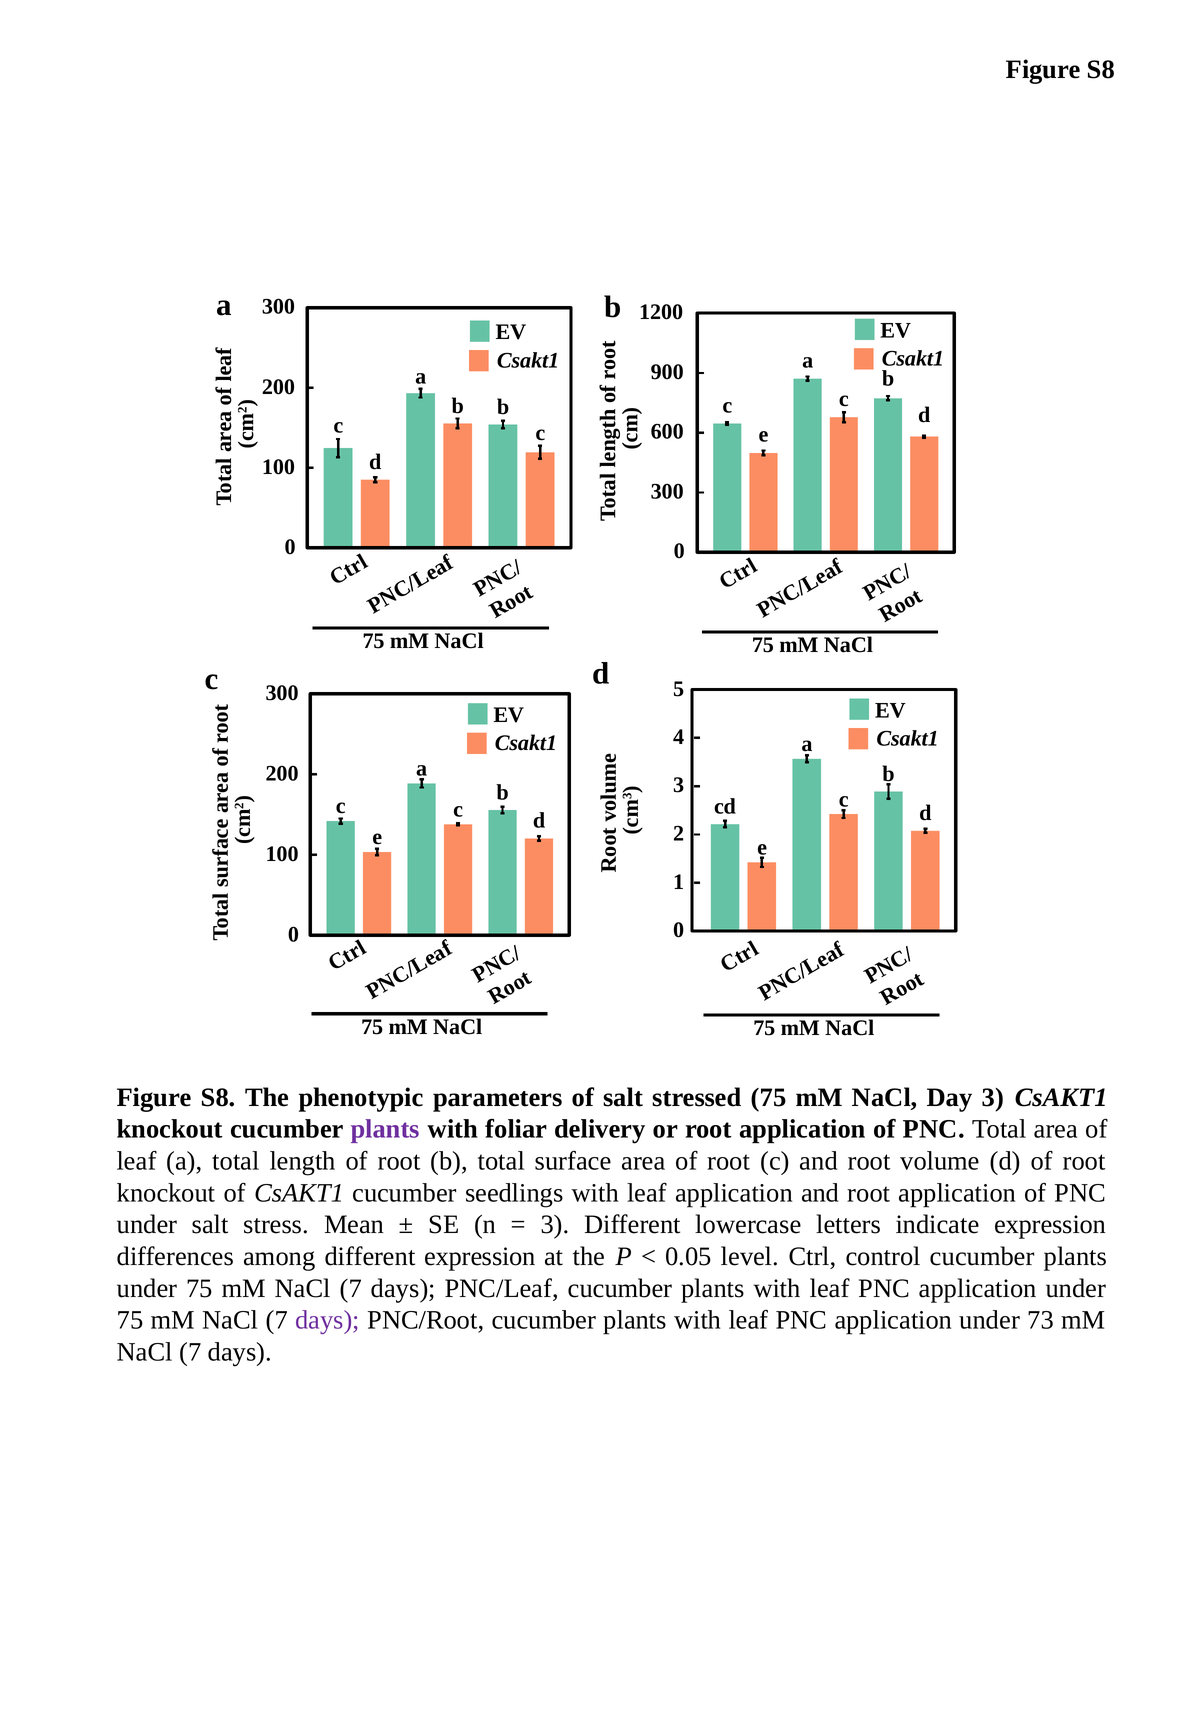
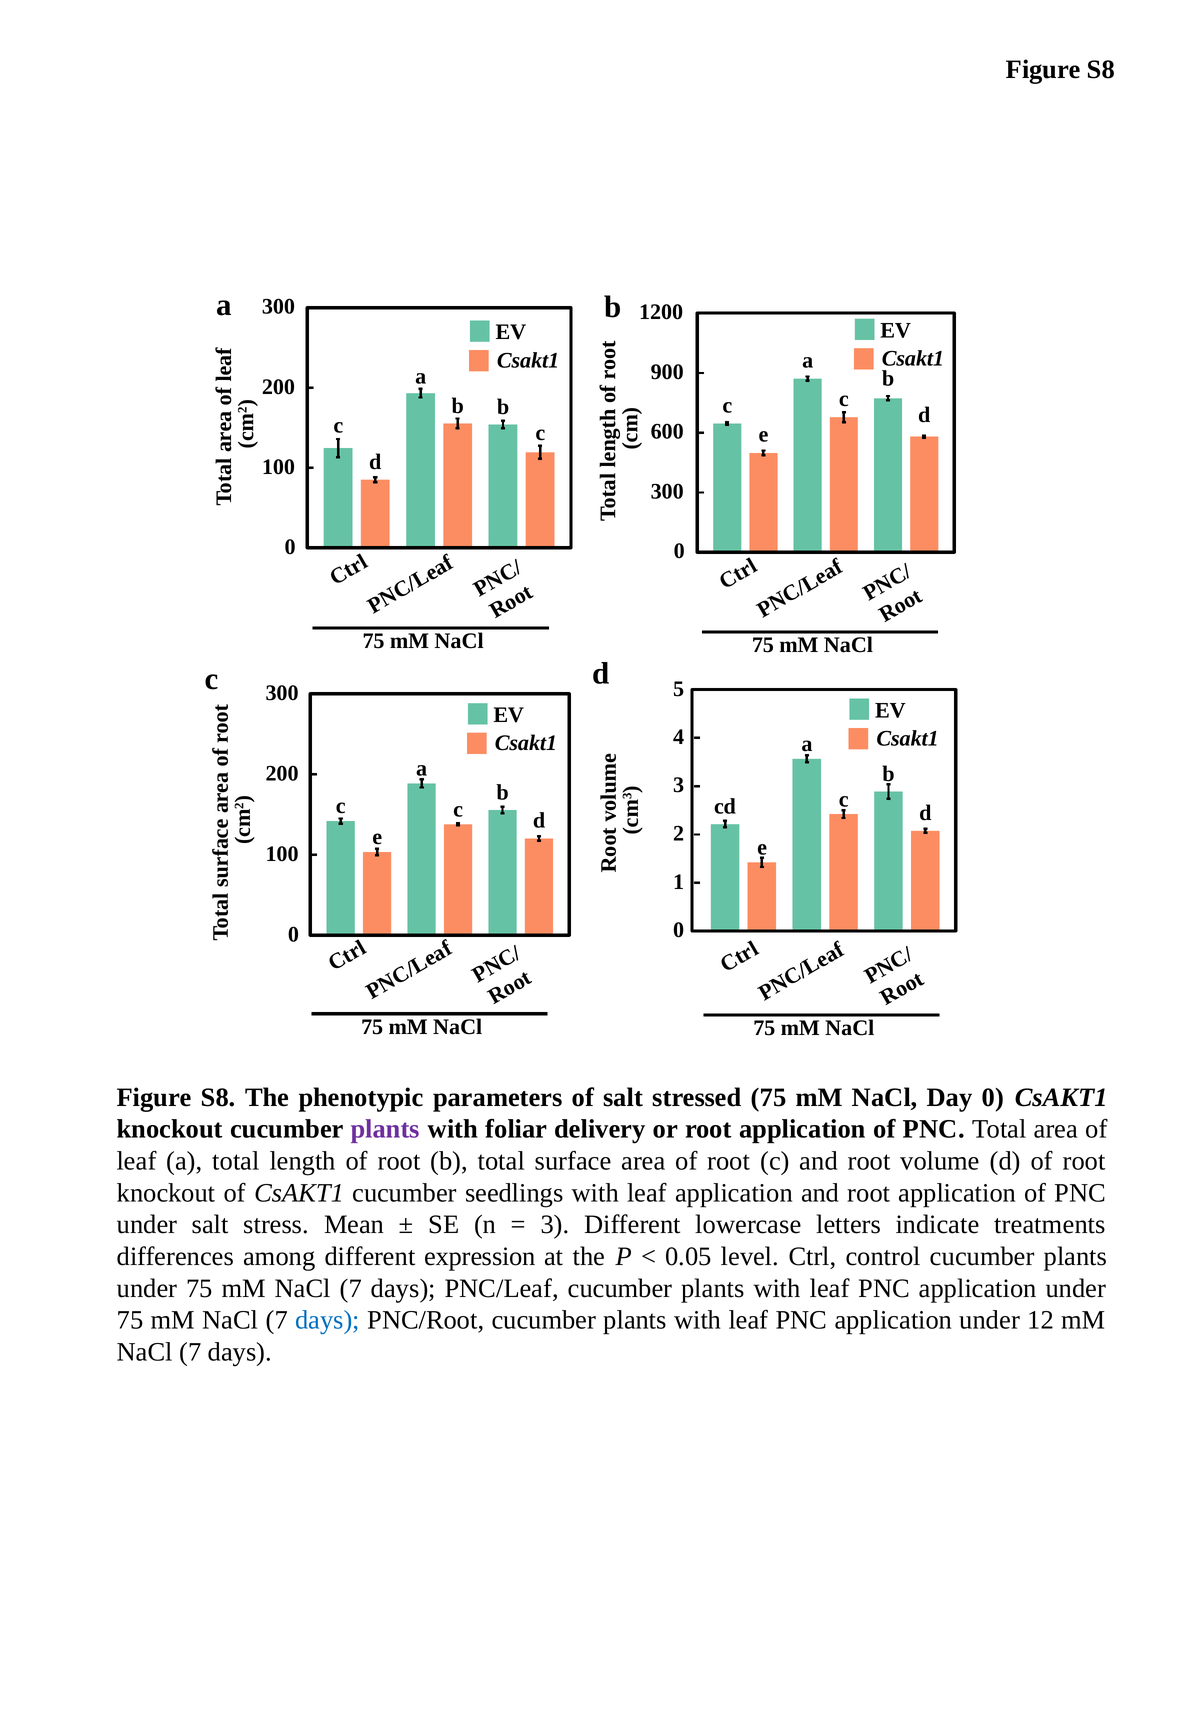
Day 3: 3 -> 0 (993, 1098)
indicate expression: expression -> treatments (1050, 1225)
days colour: purple -> blue (327, 1321)
73: 73 -> 12 (1041, 1321)
